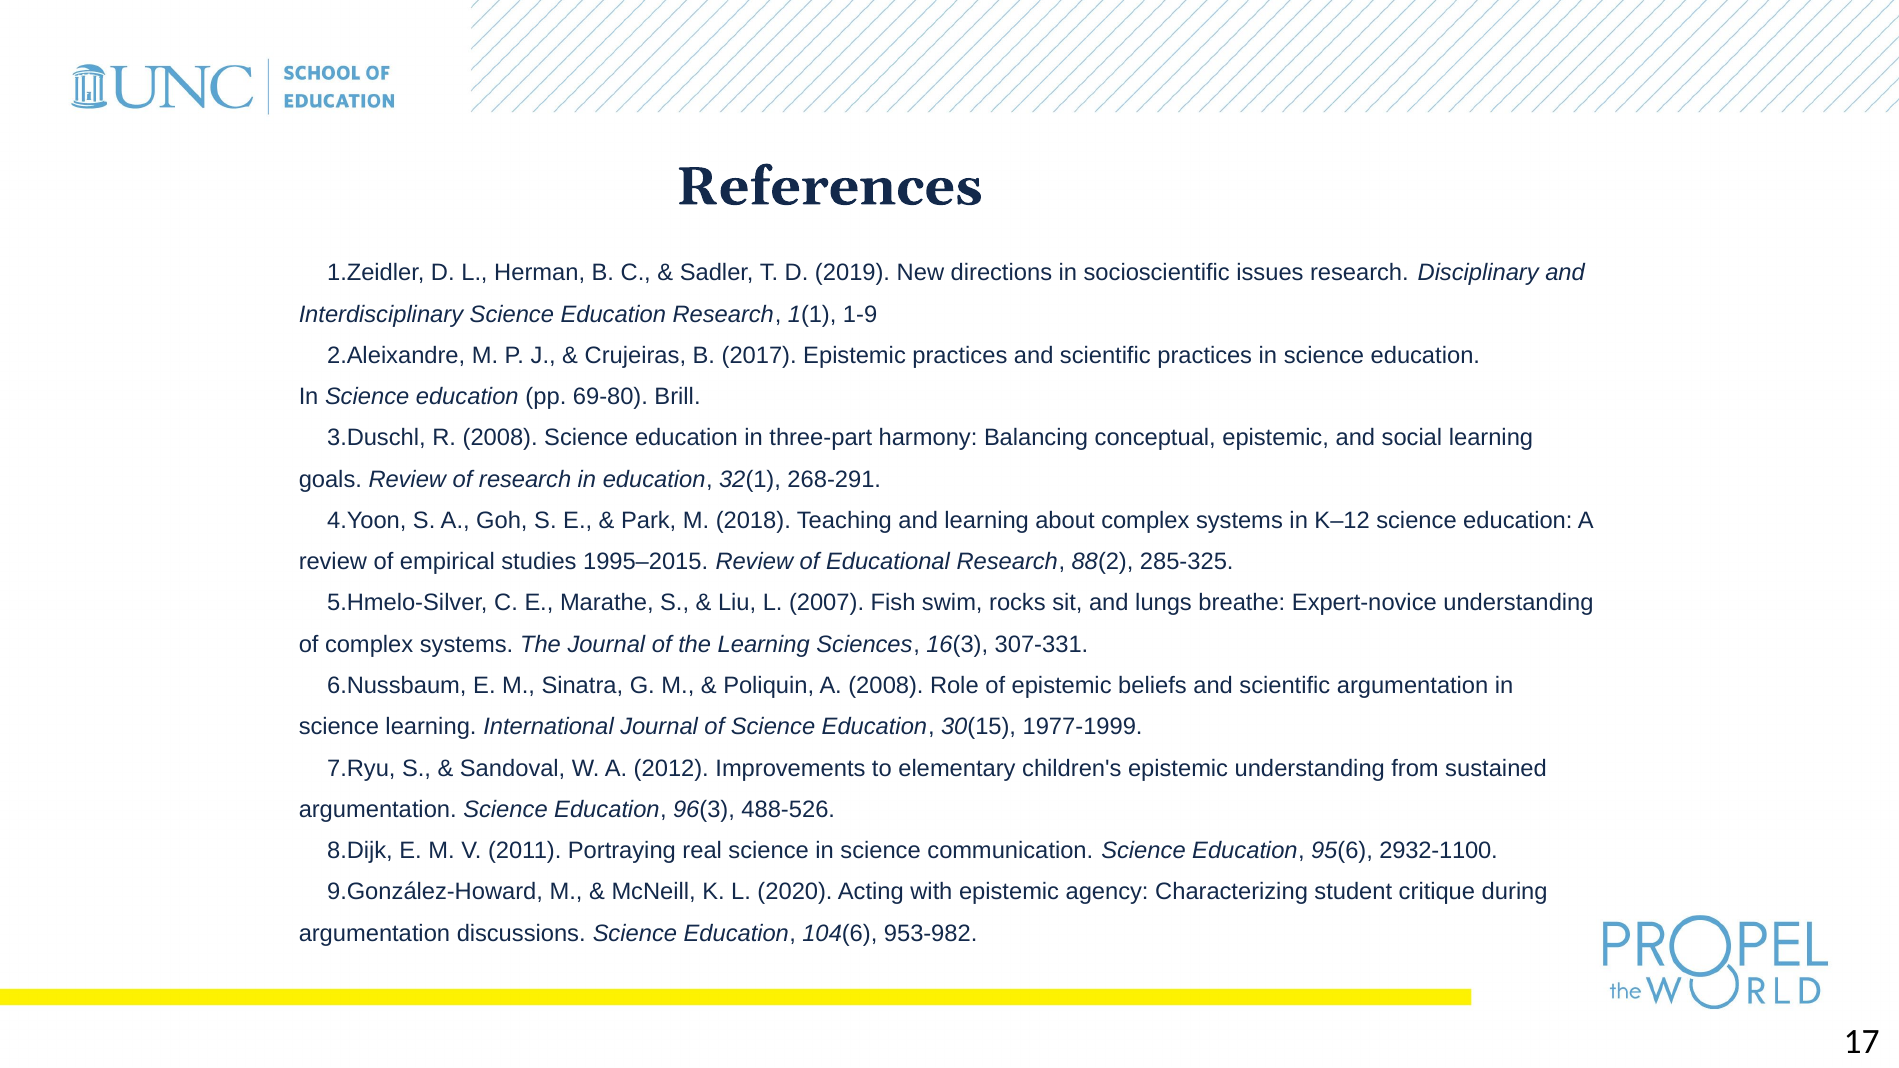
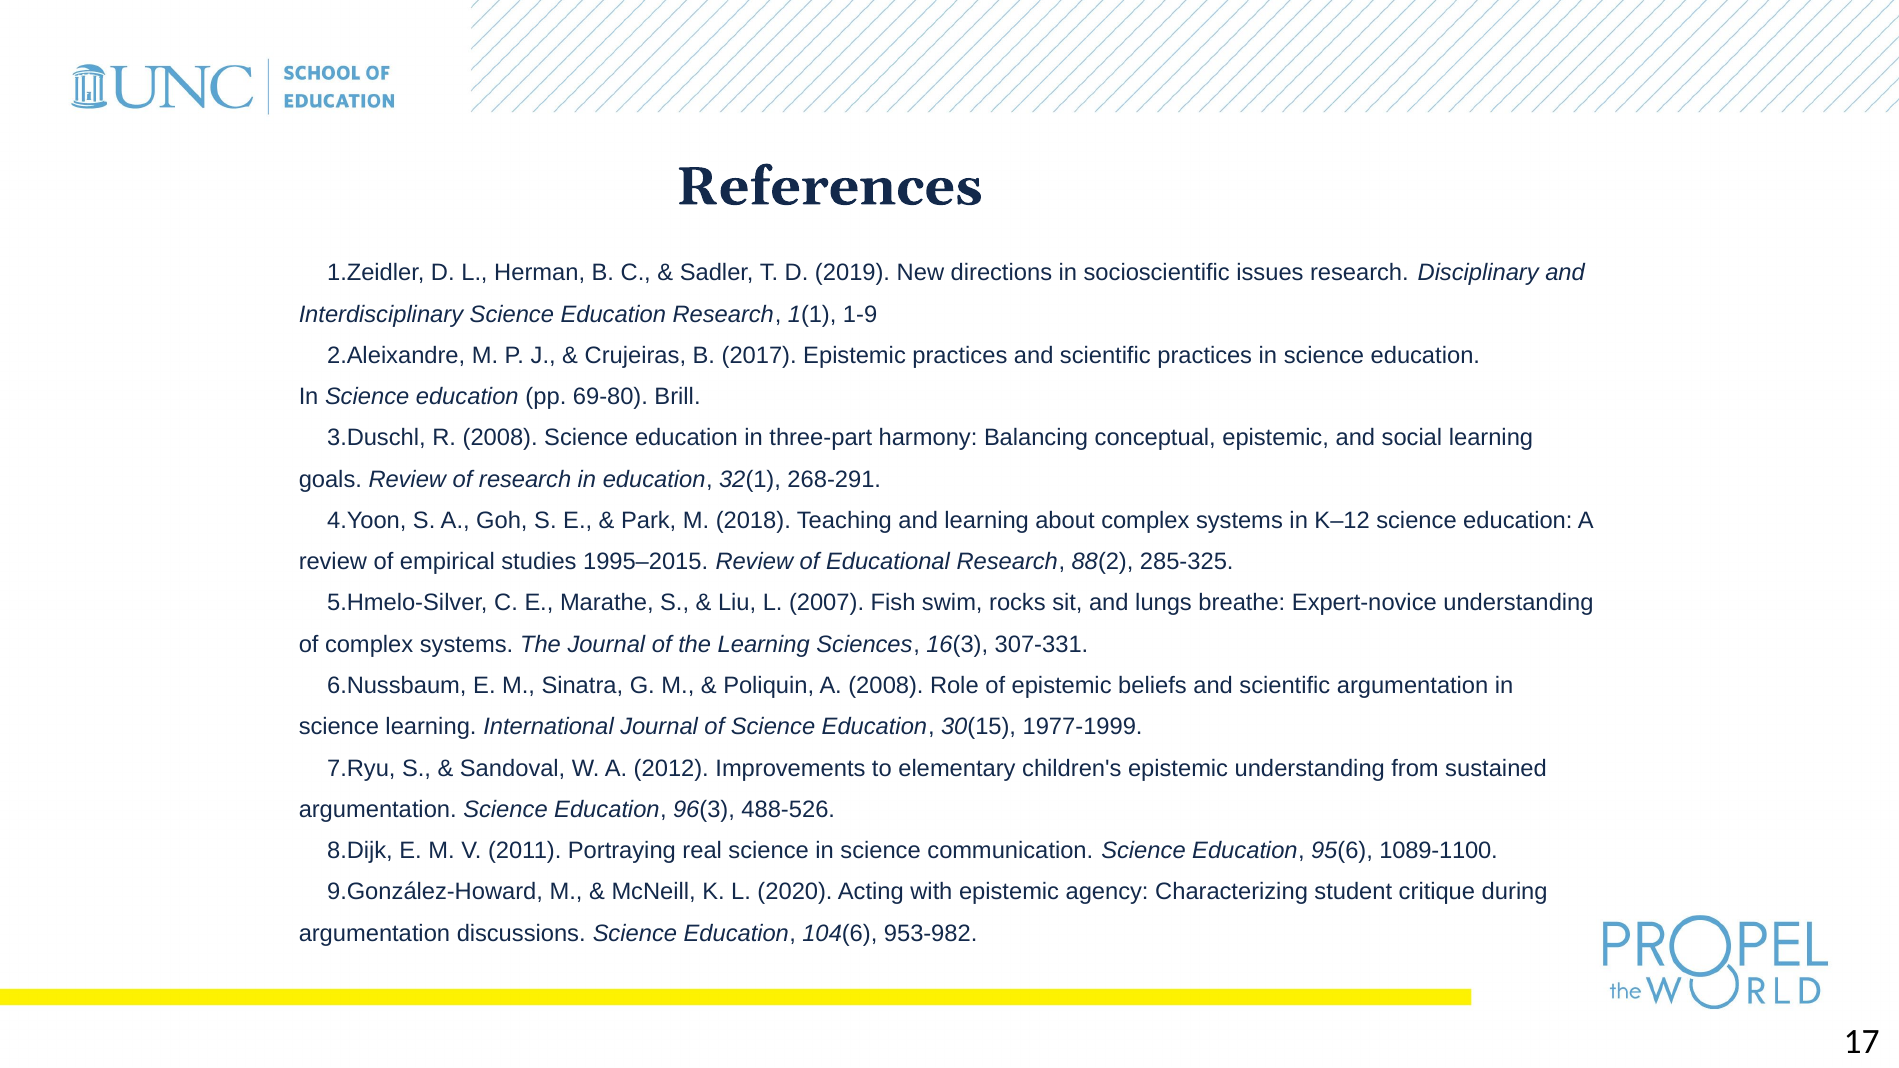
2932-1100: 2932-1100 -> 1089-1100 (1439, 851)
